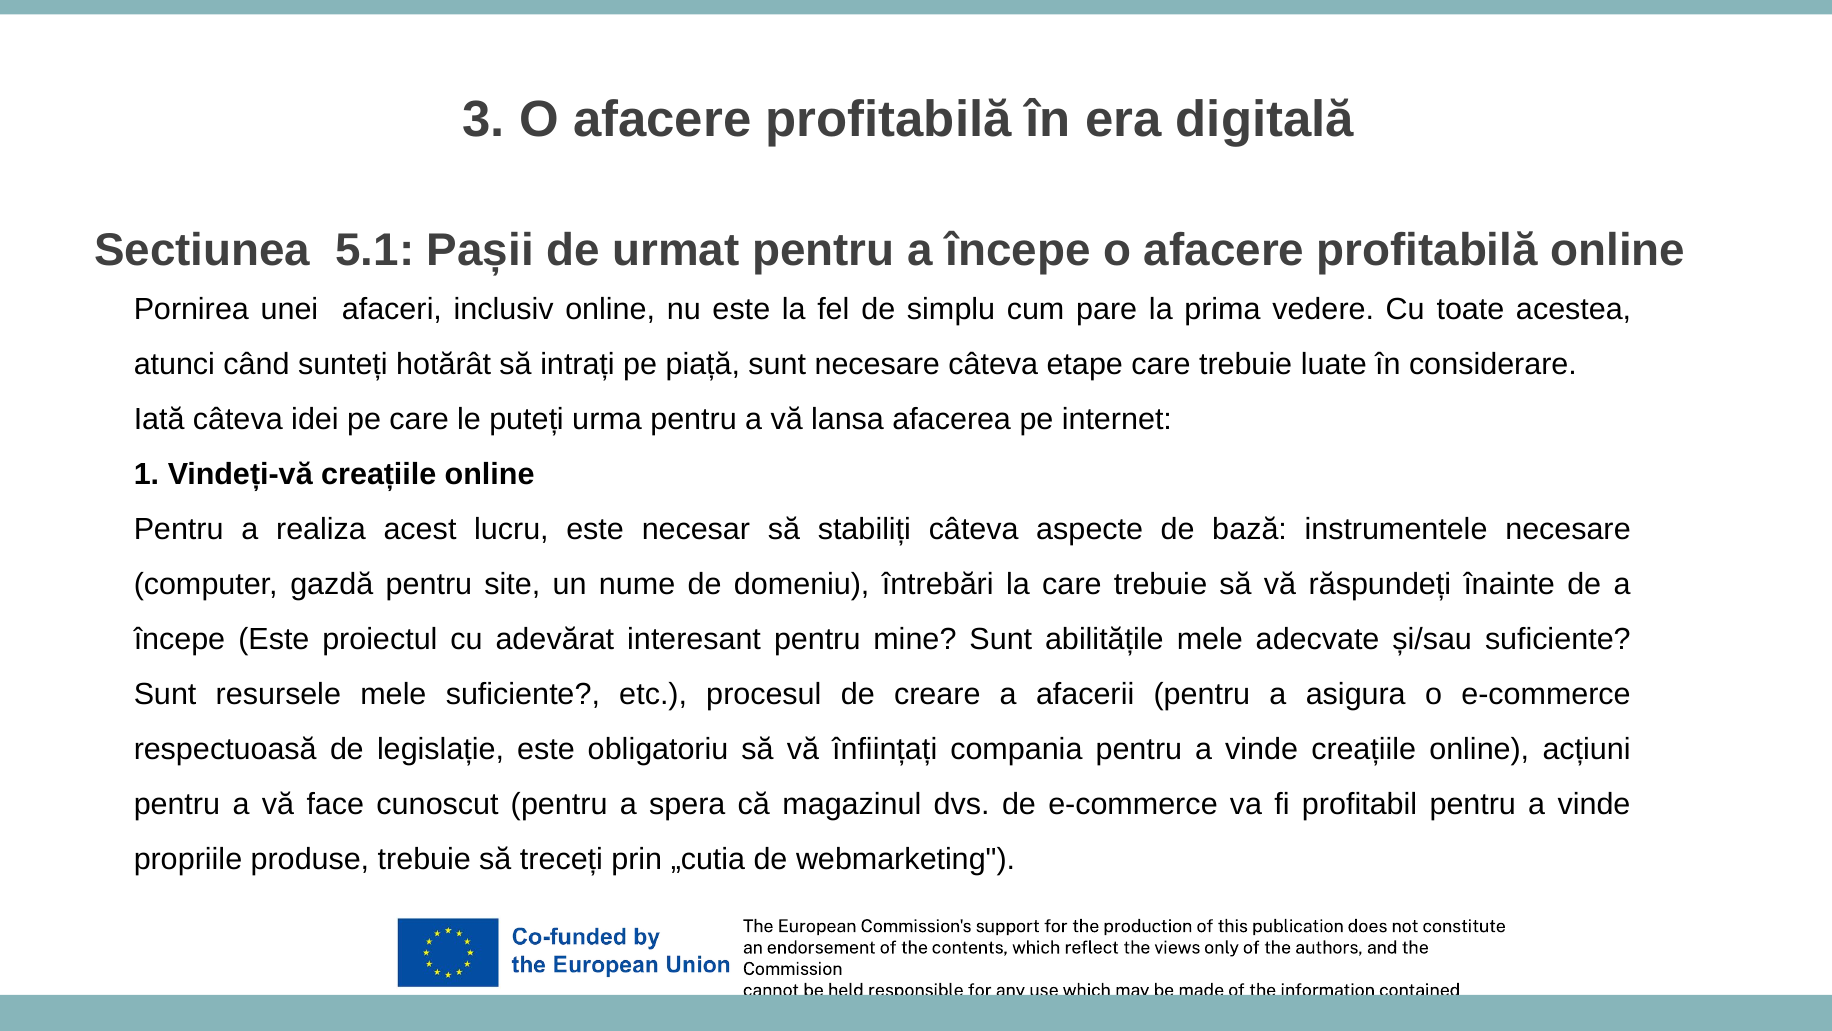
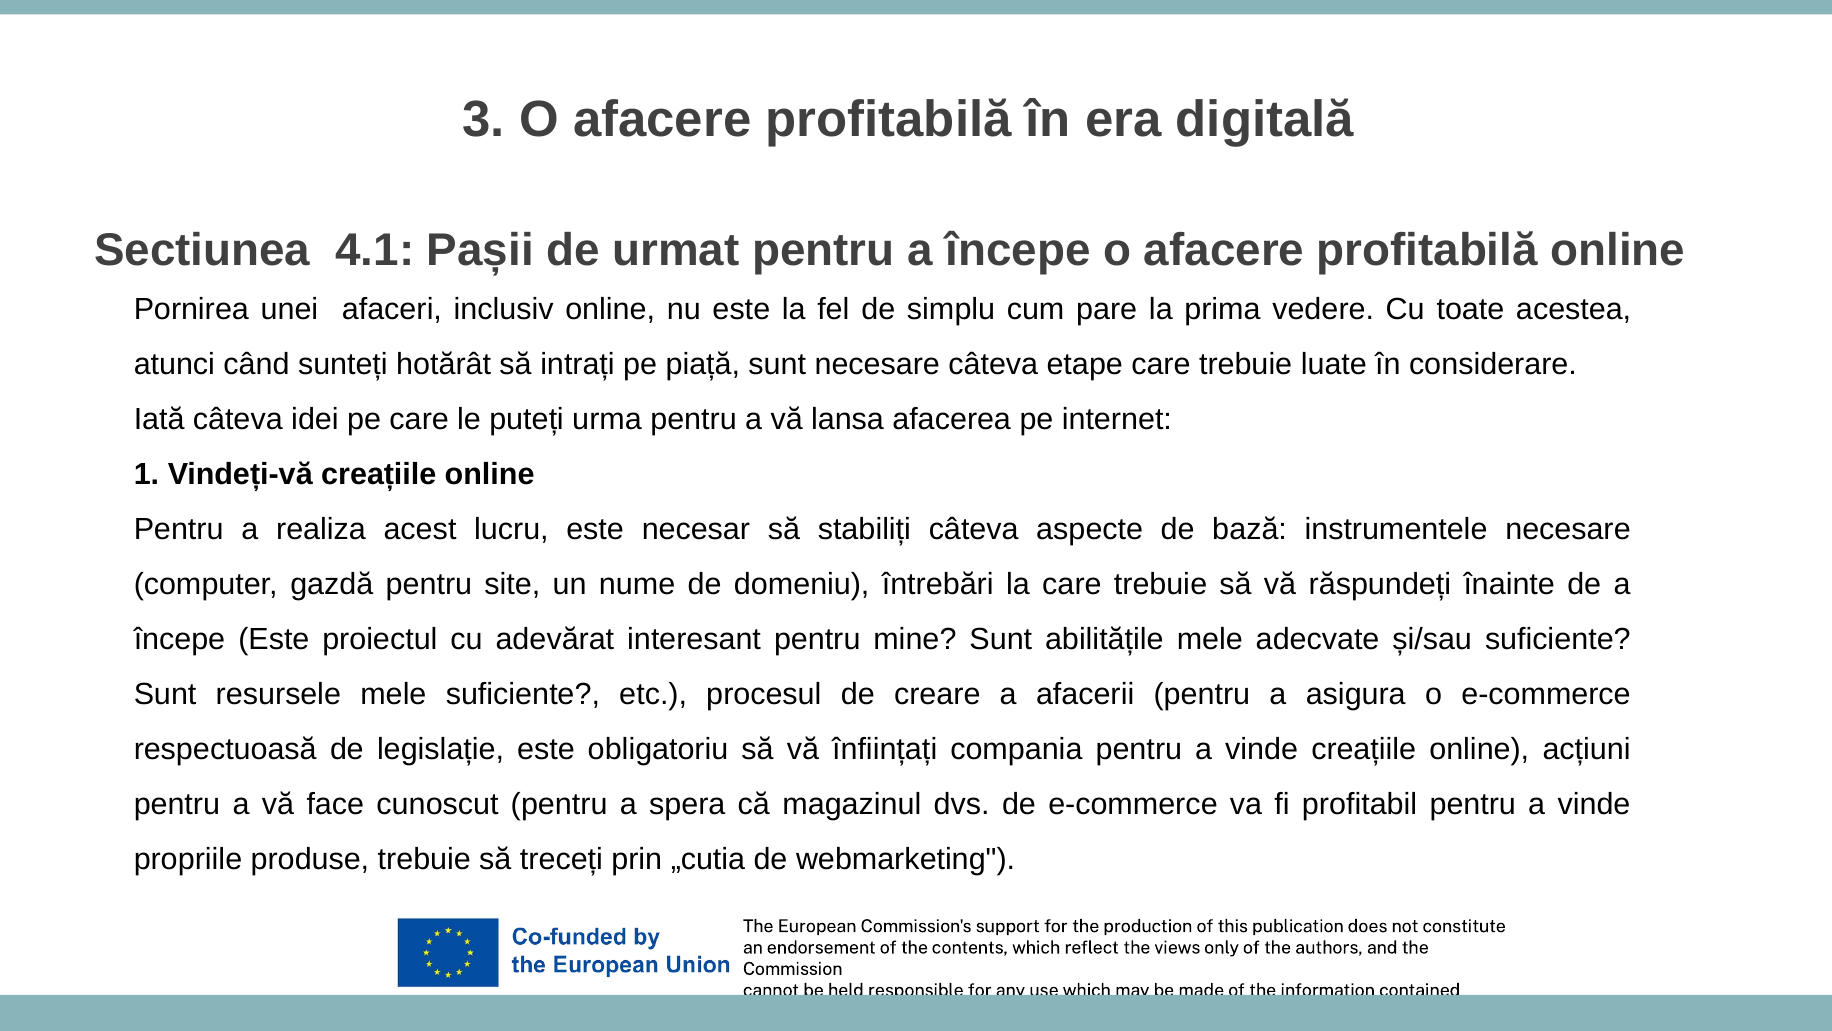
5.1: 5.1 -> 4.1 (375, 251)
